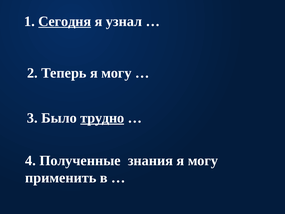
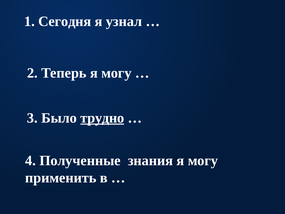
Сегодня underline: present -> none (65, 21)
